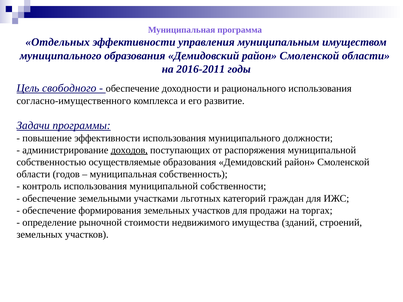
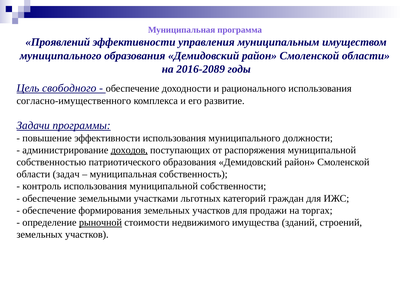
Отдельных: Отдельных -> Проявлений (58, 42)
2016-2011: 2016-2011 -> 2016-2089 (201, 69)
осуществляемые: осуществляемые -> патриотического (125, 162)
годов: годов -> задач (66, 174)
рыночной underline: none -> present (100, 223)
